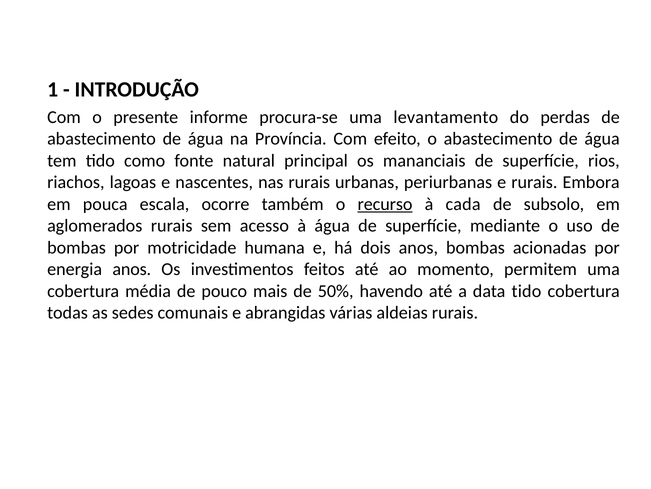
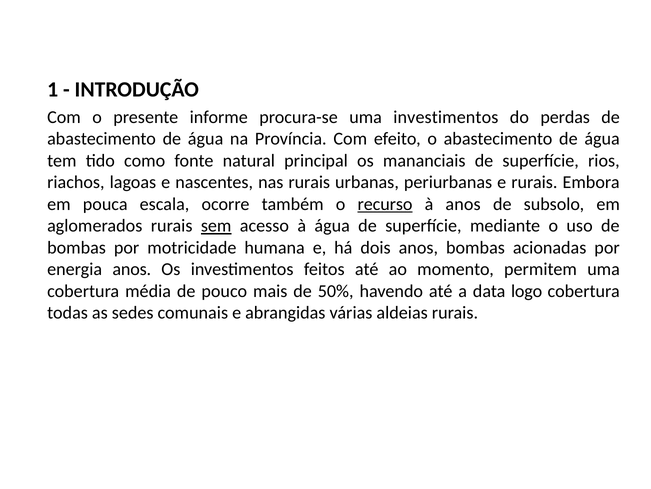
uma levantamento: levantamento -> investimentos (446, 117)
à cada: cada -> anos (463, 204)
sem underline: none -> present (216, 226)
data tido: tido -> logo (527, 291)
